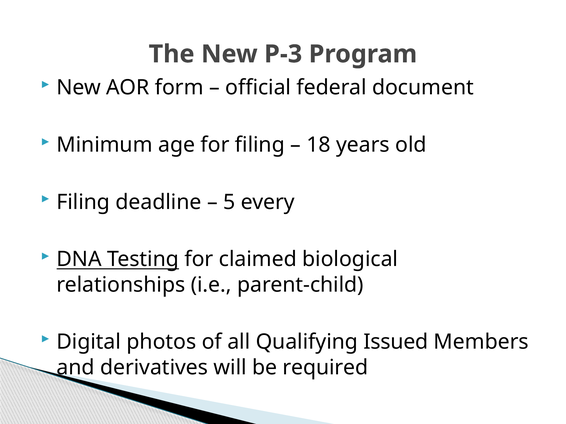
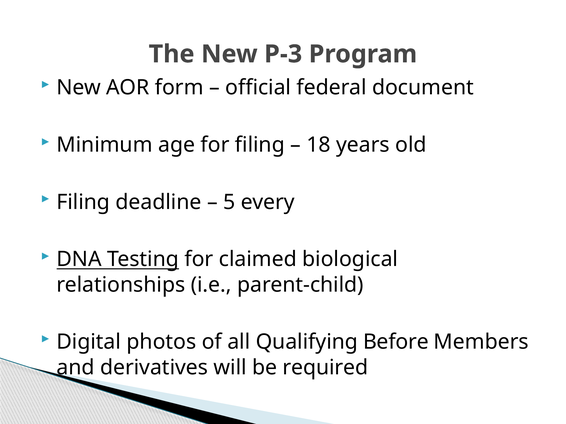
Issued: Issued -> Before (396, 342)
